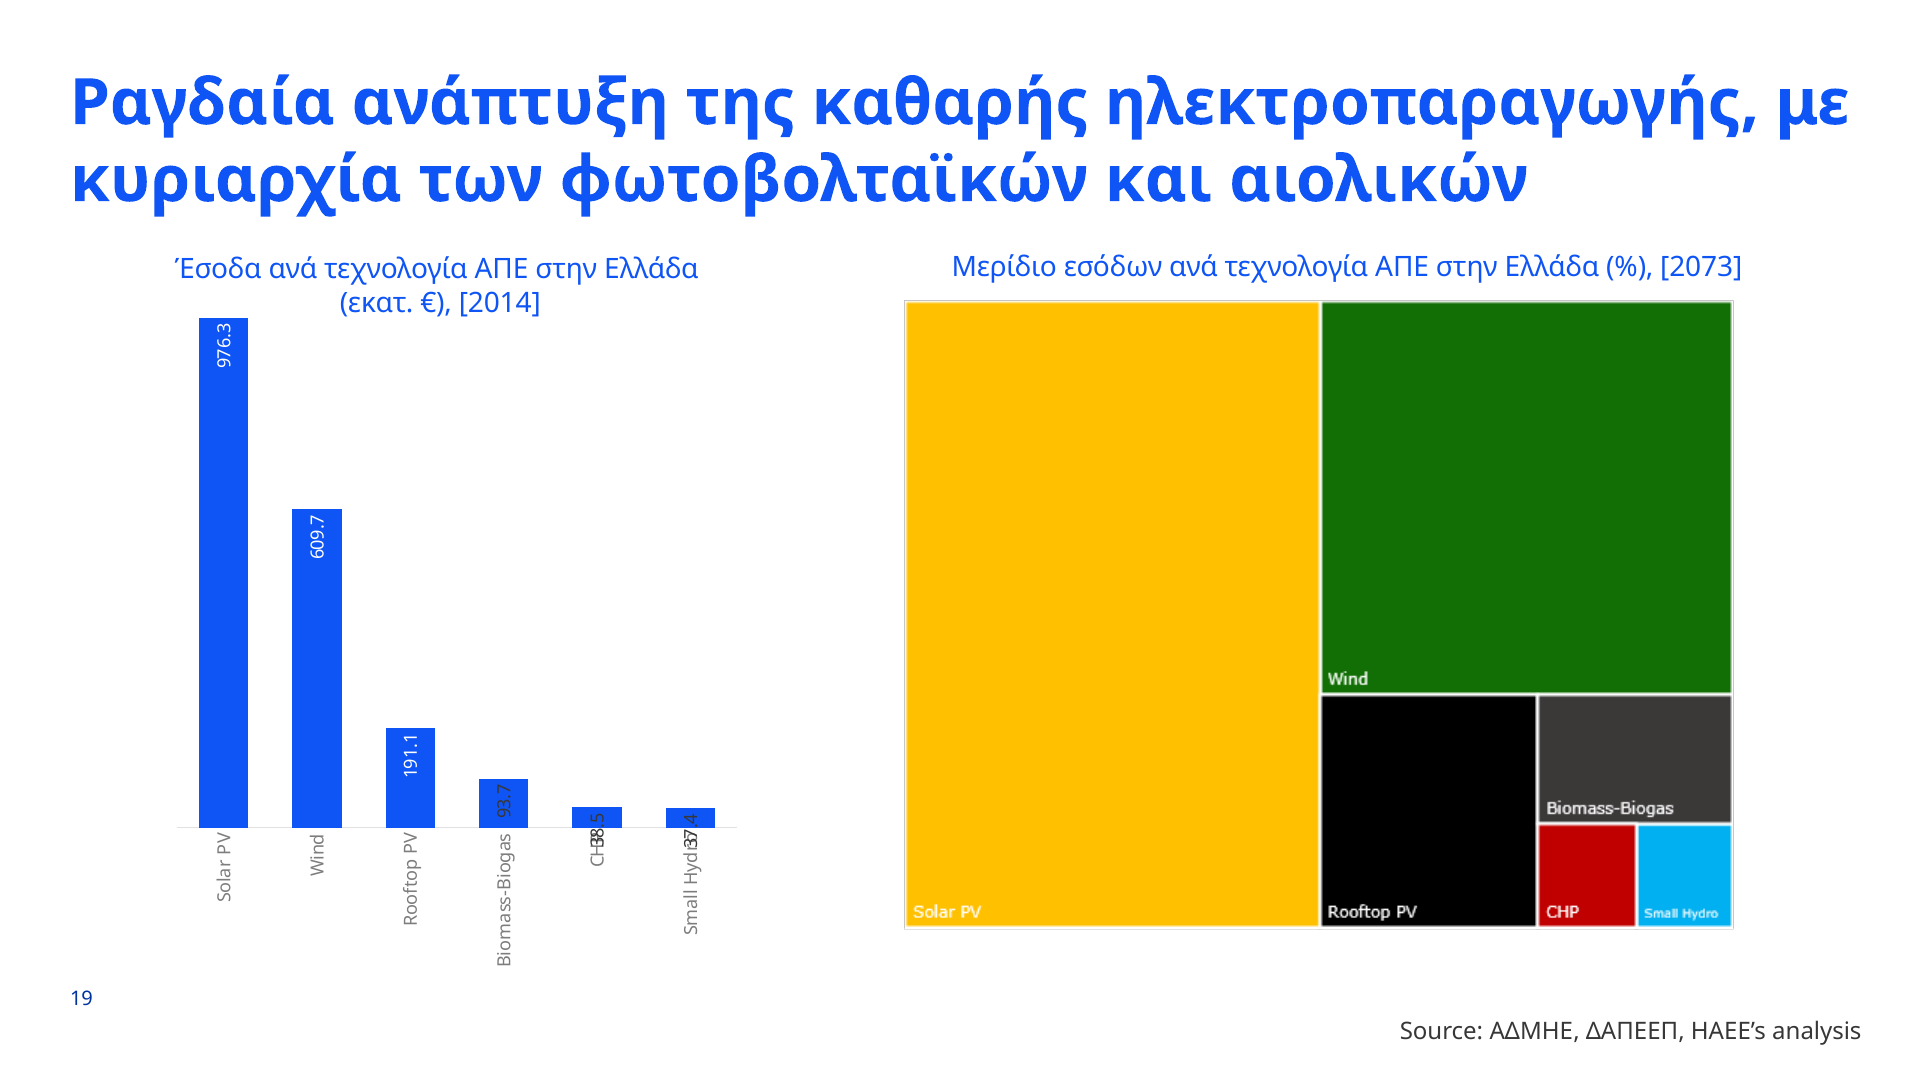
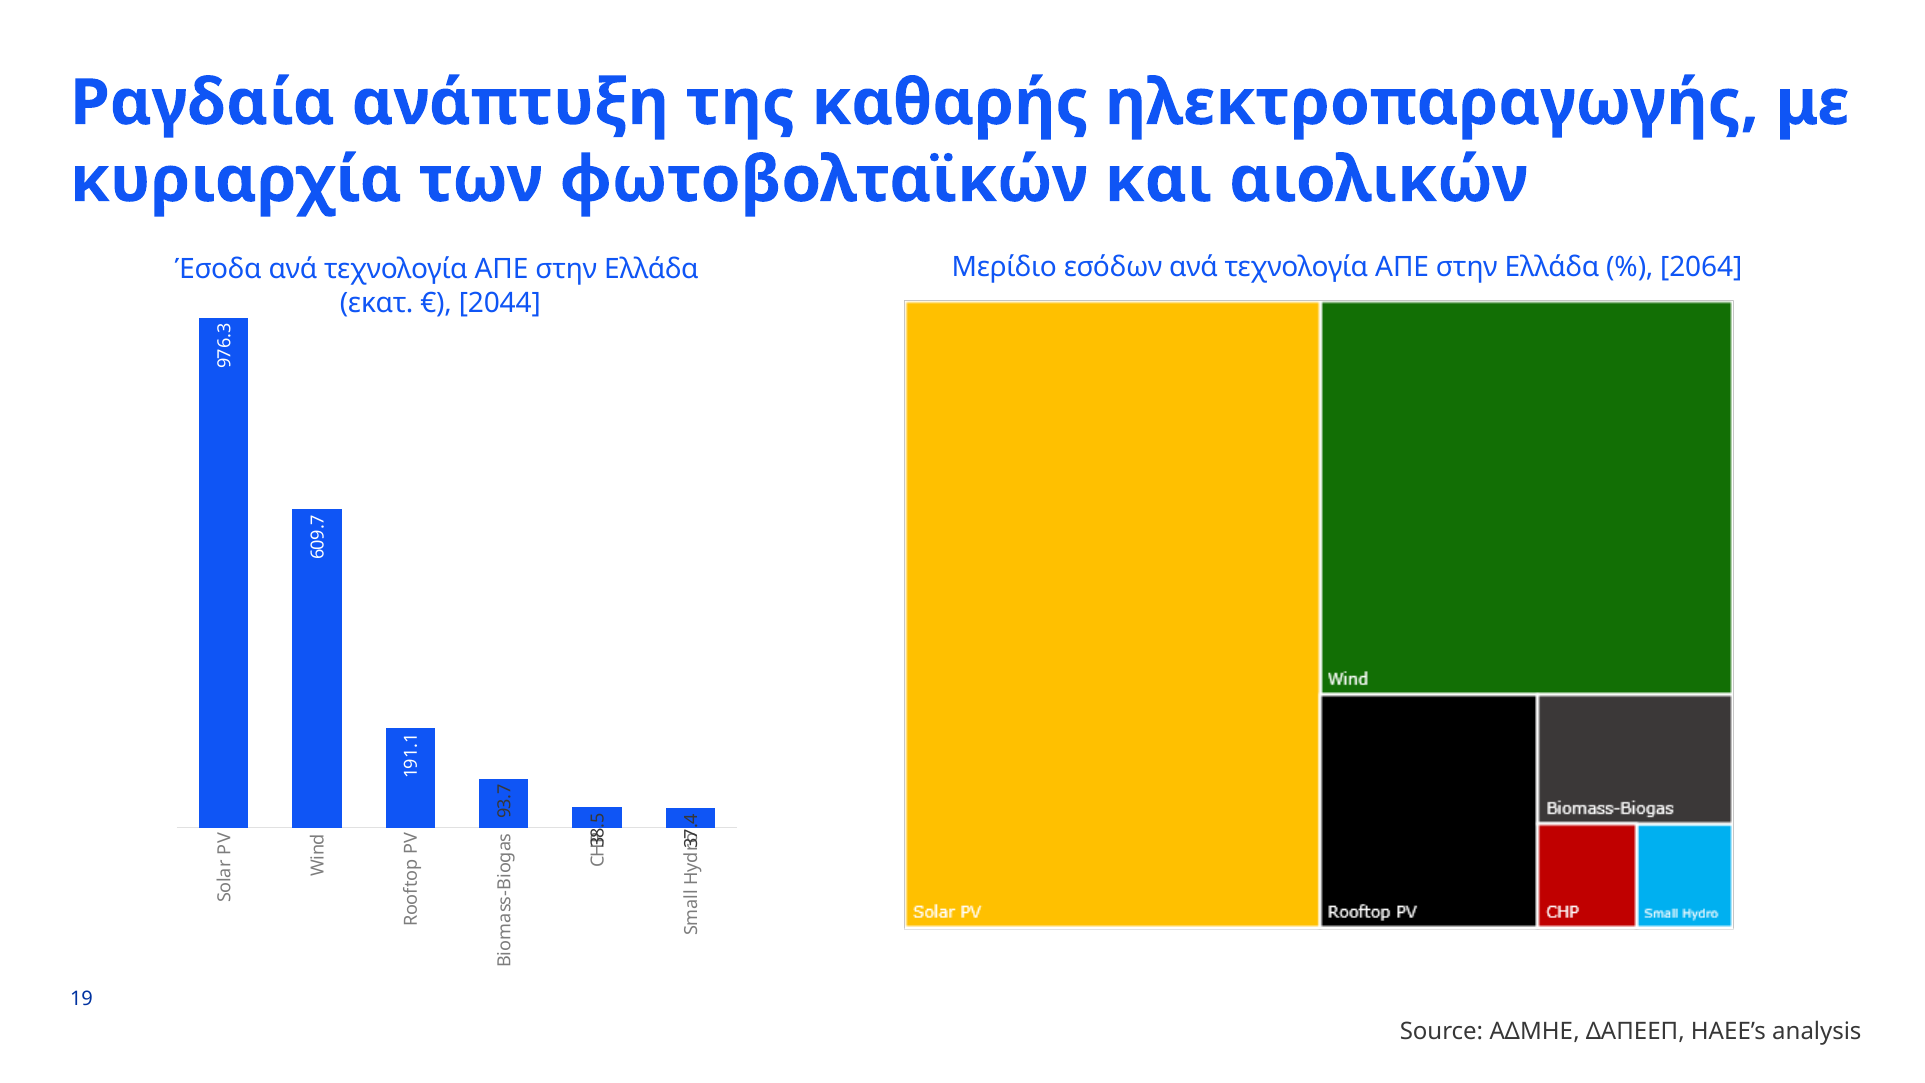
2073: 2073 -> 2064 (1701, 267)
2014: 2014 -> 2044 (500, 303)
